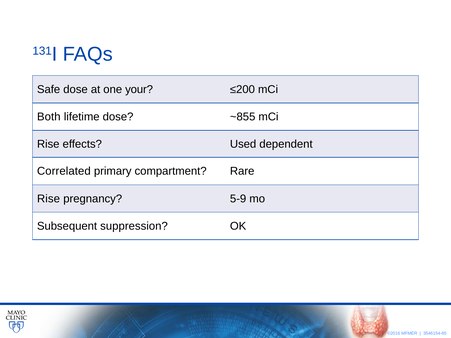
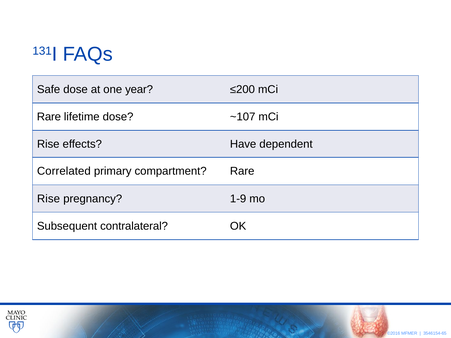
your: your -> year (139, 89)
Both: Both -> Rare (49, 117)
~855: ~855 -> ~107 (243, 117)
Used: Used -> Have (243, 144)
5-9: 5-9 -> 1-9 (238, 199)
suppression: suppression -> contralateral (134, 226)
